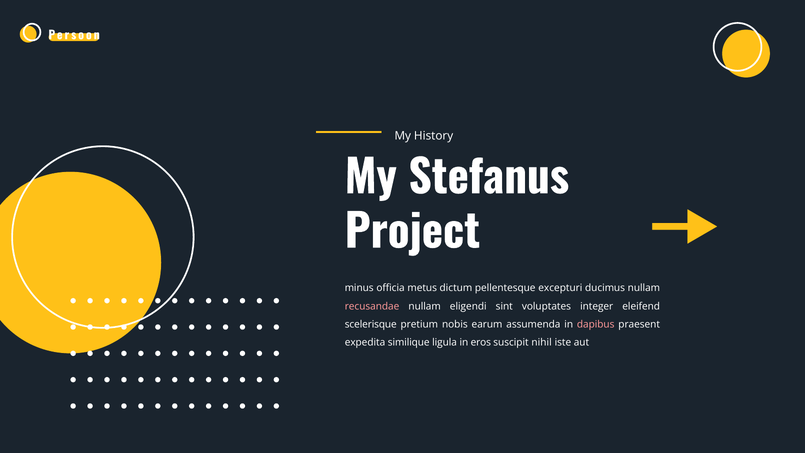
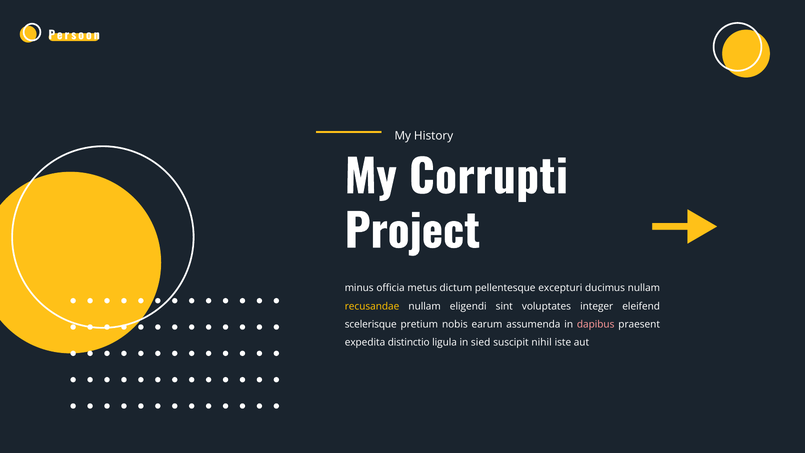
Stefanus: Stefanus -> Corrupti (489, 178)
recusandae colour: pink -> yellow (372, 306)
similique: similique -> distinctio (409, 342)
eros: eros -> sied (481, 342)
